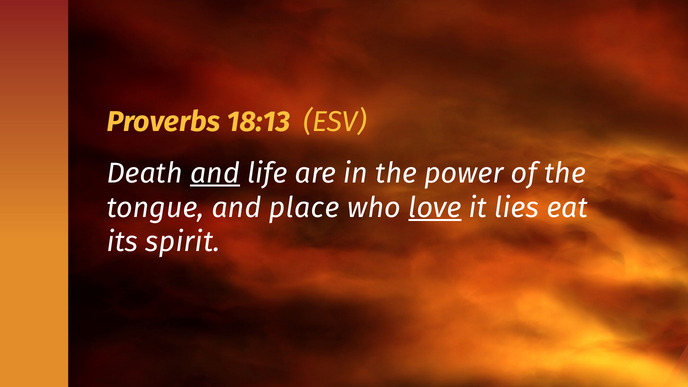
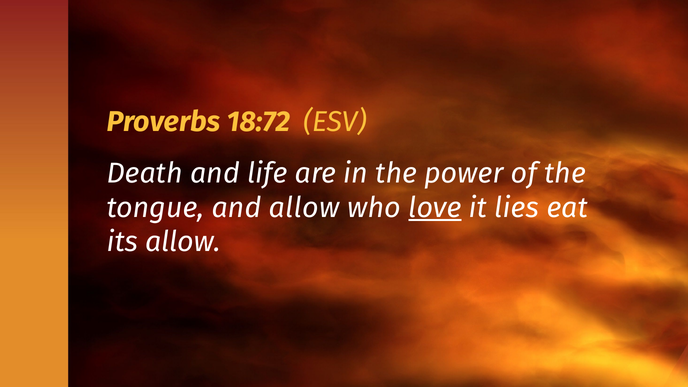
18:13: 18:13 -> 18:72 (259, 122)
and underline: present -> none (215, 173)
and place: place -> allow (304, 208)
its spirit: spirit -> allow (183, 242)
